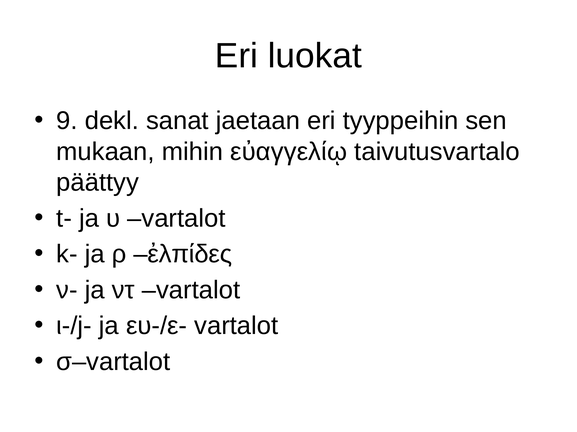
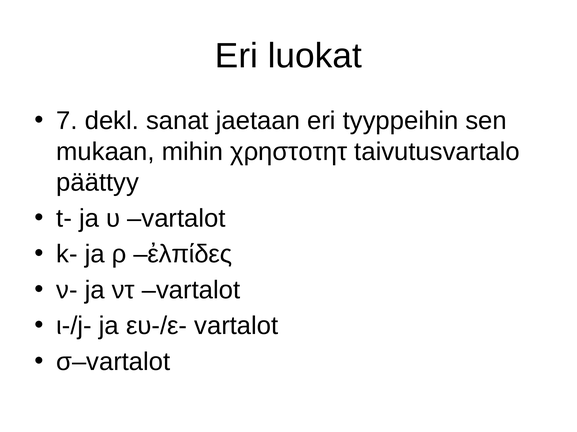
9: 9 -> 7 (67, 121)
εὐαγγελίῳ: εὐαγγελίῳ -> χρηστοτητ (289, 152)
